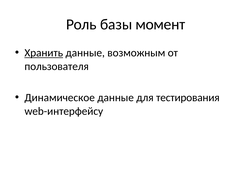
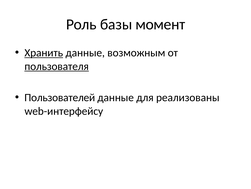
пользователя underline: none -> present (57, 66)
Динамическое: Динамическое -> Пользователей (60, 97)
тестирования: тестирования -> реализованы (188, 97)
